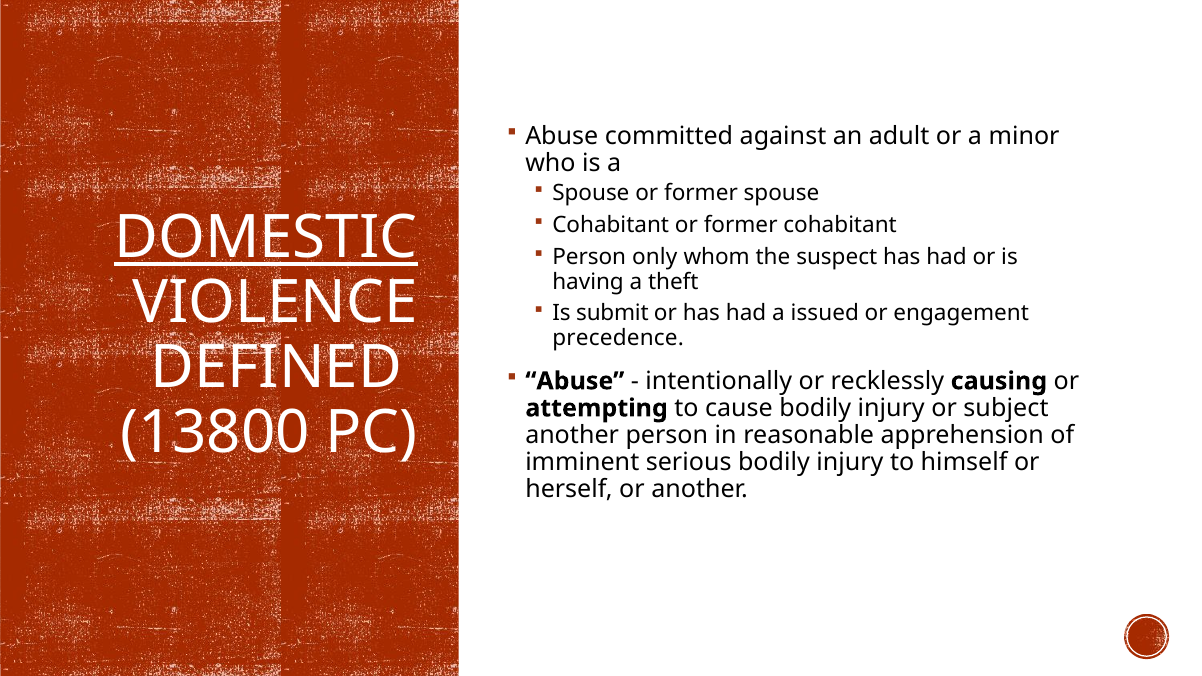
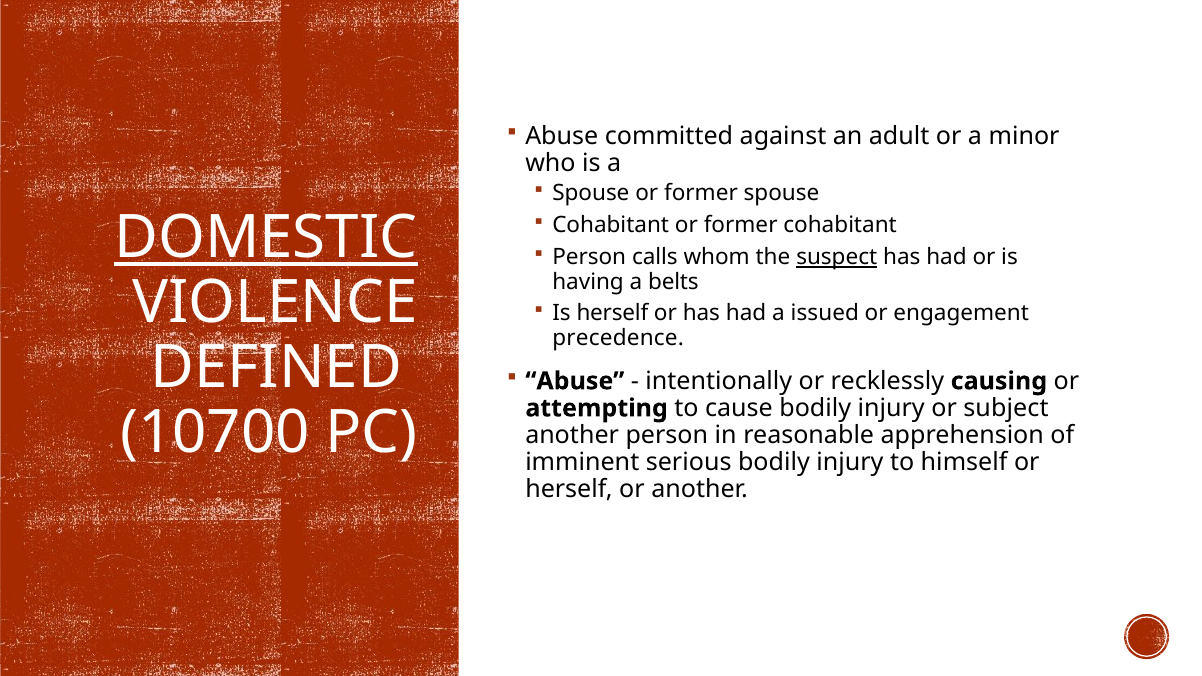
only: only -> calls (655, 257)
suspect underline: none -> present (837, 257)
theft: theft -> belts (673, 282)
Is submit: submit -> herself (612, 314)
13800: 13800 -> 10700 (215, 433)
